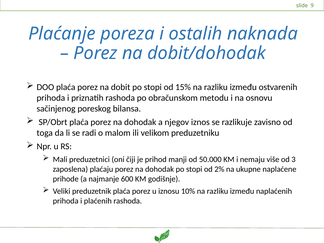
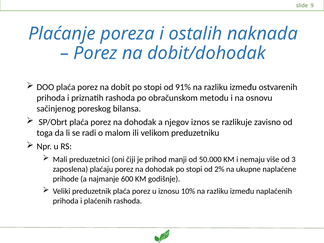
15%: 15% -> 91% (183, 87)
